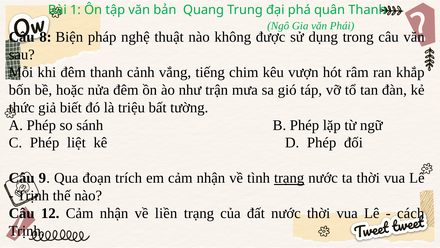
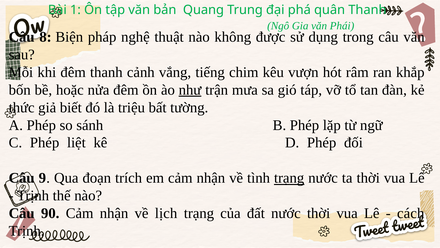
như underline: none -> present (190, 90)
12: 12 -> 90 (50, 213)
liền: liền -> lịch (166, 213)
